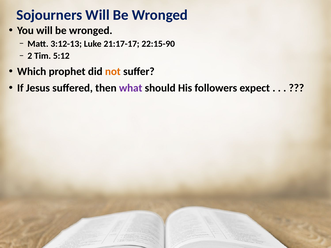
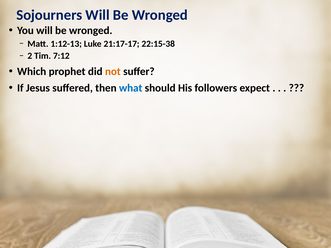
3:12-13: 3:12-13 -> 1:12-13 (66, 44)
22:15-90: 22:15-90 -> 22:15-38 (158, 44)
5:12: 5:12 -> 7:12 (61, 56)
what colour: purple -> blue (131, 88)
